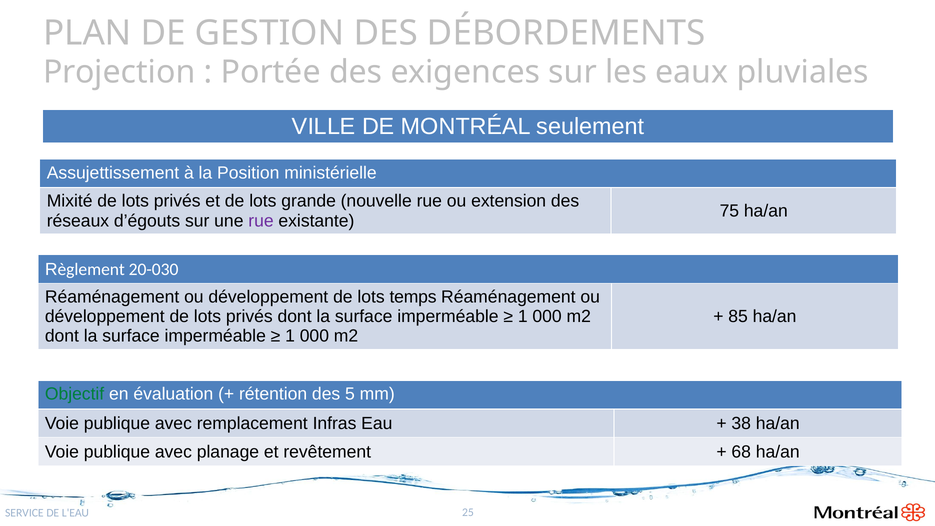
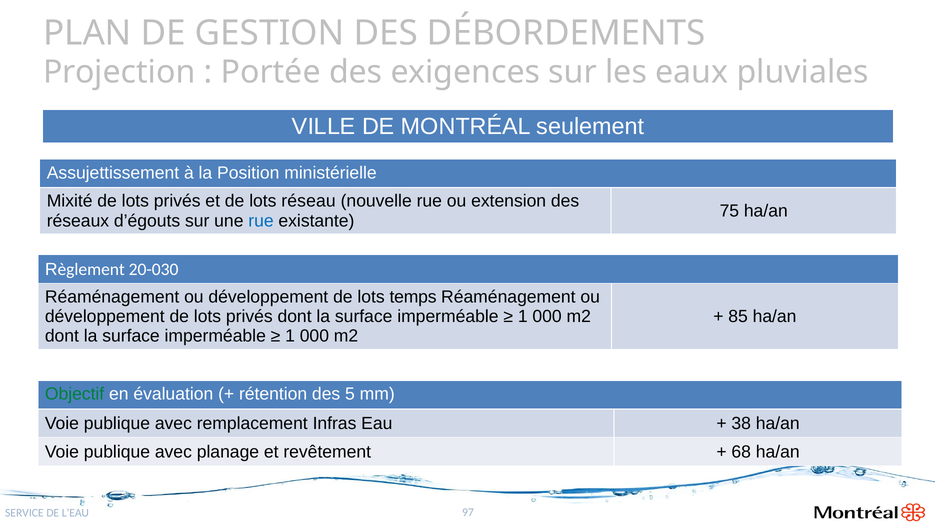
grande: grande -> réseau (309, 201)
rue colour: purple -> blue (261, 221)
25: 25 -> 97 (468, 512)
